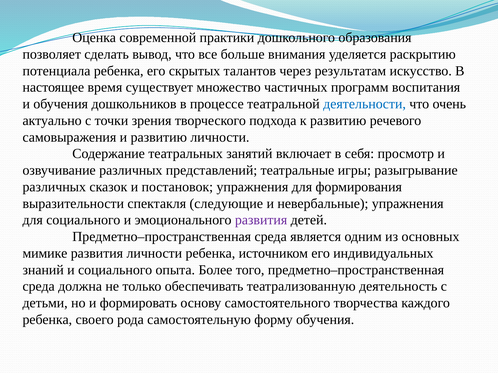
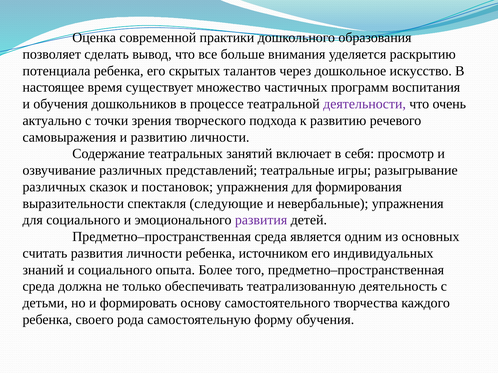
результатам: результатам -> дошкольное (350, 71)
деятельности colour: blue -> purple (365, 104)
мимике: мимике -> считать (45, 254)
